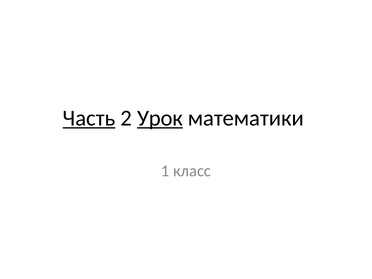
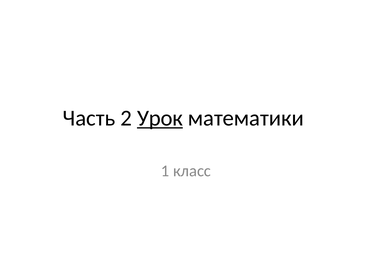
Часть underline: present -> none (89, 118)
